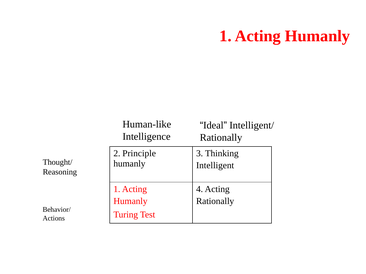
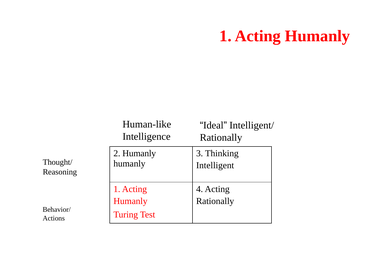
2 Principle: Principle -> Humanly (139, 154)
